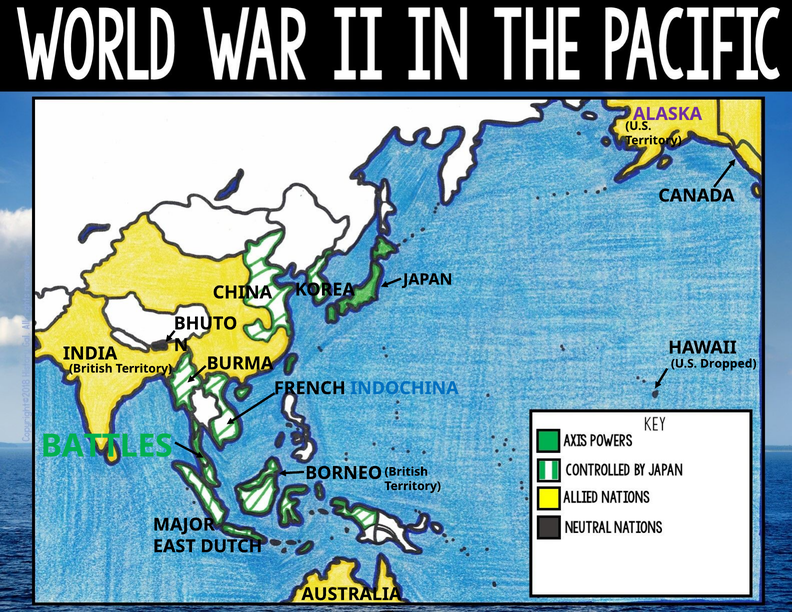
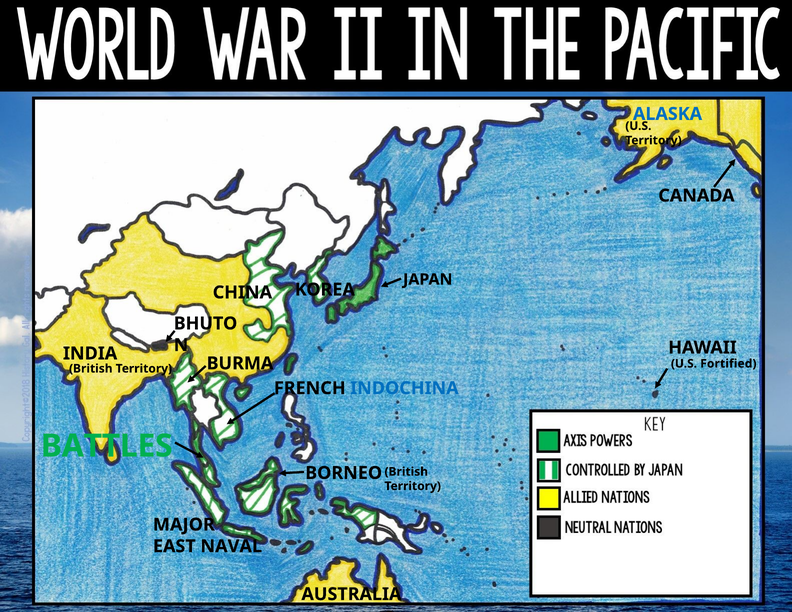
ALASKA colour: purple -> blue (668, 114)
Dropped: Dropped -> Fortified (728, 364)
DUTCH: DUTCH -> NAVAL (231, 546)
